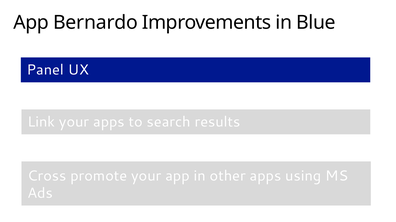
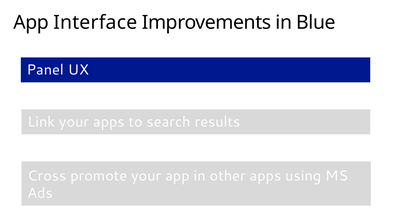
Bernardo: Bernardo -> Interface (95, 23)
